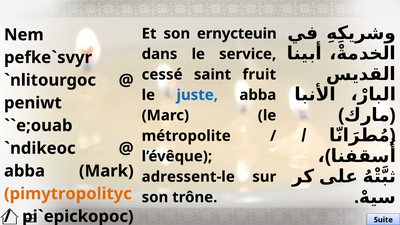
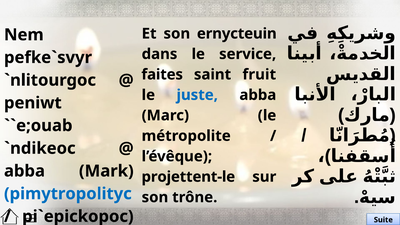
cessé: cessé -> faites (162, 75)
adressent-le: adressent-le -> projettent-le (188, 177)
pimytropolityc colour: orange -> blue (68, 194)
